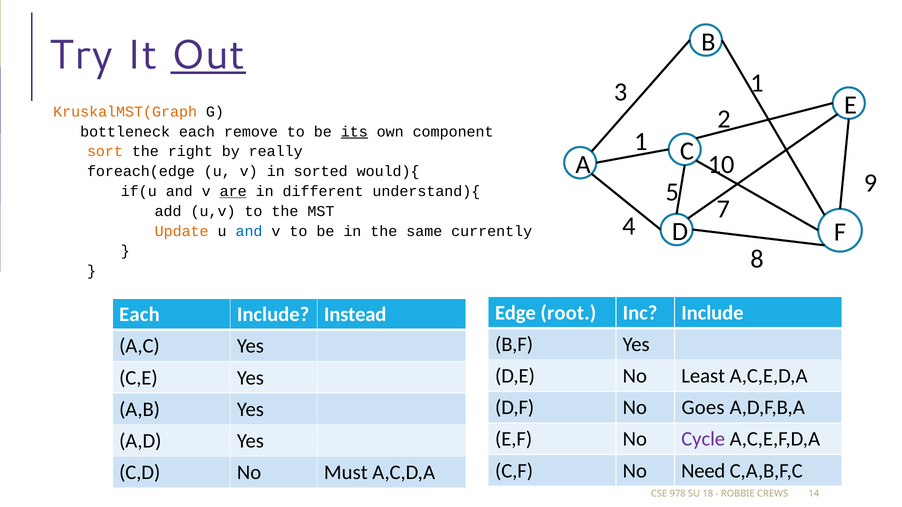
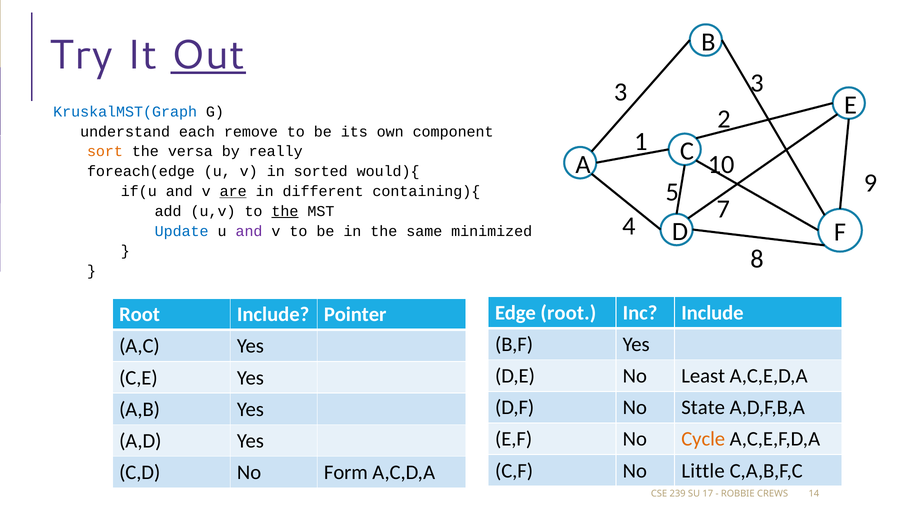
3 1: 1 -> 3 (757, 83)
KruskalMST(Graph colour: orange -> blue (125, 112)
bottleneck: bottleneck -> understand (125, 132)
its underline: present -> none (354, 132)
right: right -> versa (190, 152)
understand){: understand){ -> containing){ (426, 191)
the underline: none -> present (285, 211)
Update colour: orange -> blue (182, 231)
and colour: blue -> purple (249, 231)
currently: currently -> minimized (492, 231)
Each: Each -> Root (140, 315)
Instead: Instead -> Pointer (355, 315)
Goes: Goes -> State (703, 408)
Cycle colour: purple -> orange (703, 439)
Need: Need -> Little (703, 471)
Must: Must -> Form (346, 473)
978: 978 -> 239 (678, 494)
18: 18 -> 17 (708, 494)
